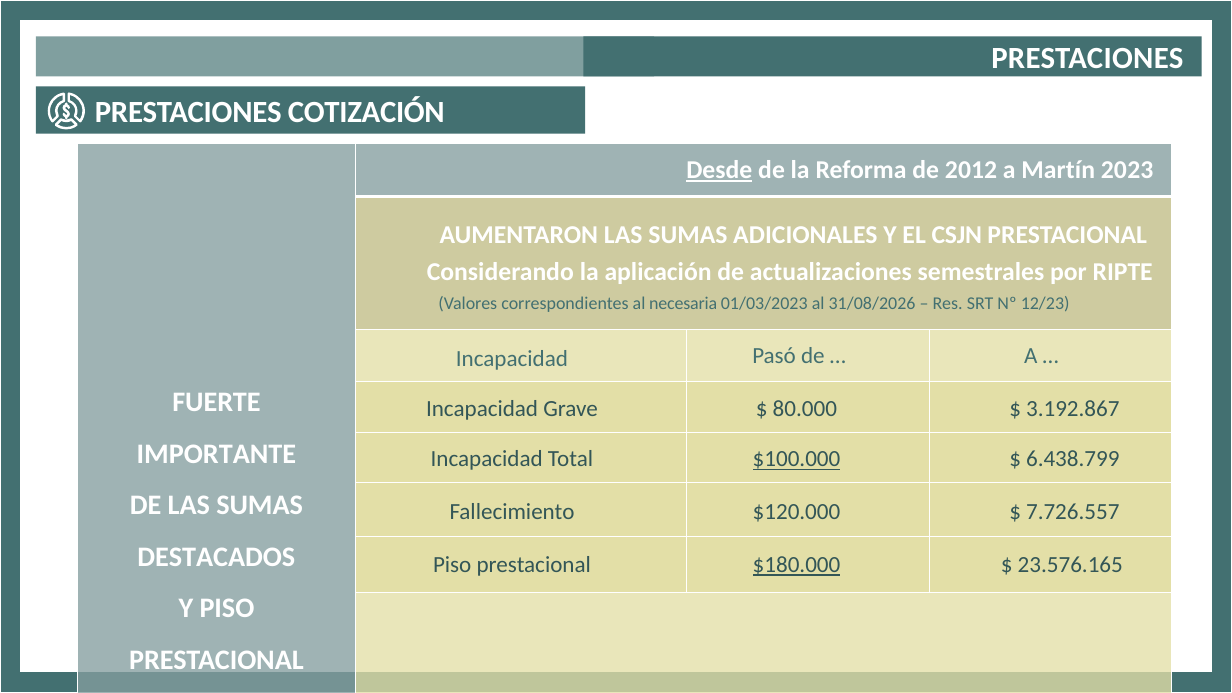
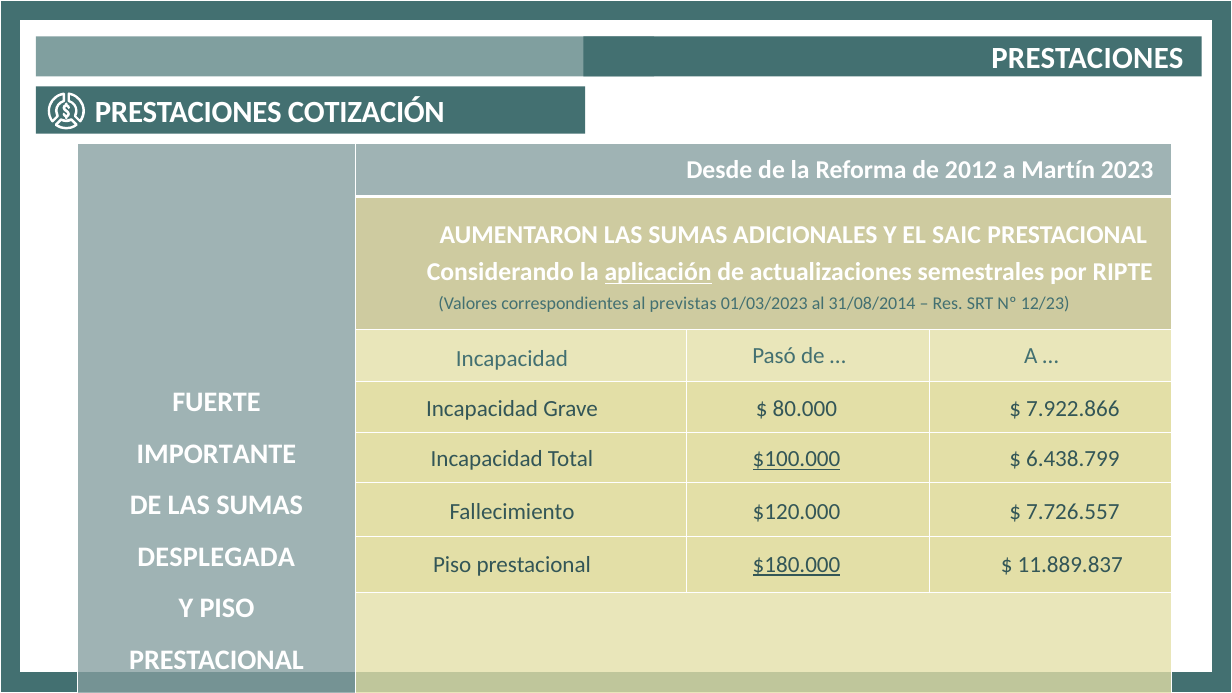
Desde underline: present -> none (719, 170)
CSJN: CSJN -> SAIC (957, 235)
aplicación underline: none -> present (658, 272)
al necesaria: necesaria -> previstas (683, 303)
31/08/2026: 31/08/2026 -> 31/08/2014 (872, 303)
3.192.867: 3.192.867 -> 7.922.866 (1073, 409)
DESTACADOS: DESTACADOS -> DESPLEGADA (216, 557)
23.576.165: 23.576.165 -> 11.889.837 (1070, 565)
